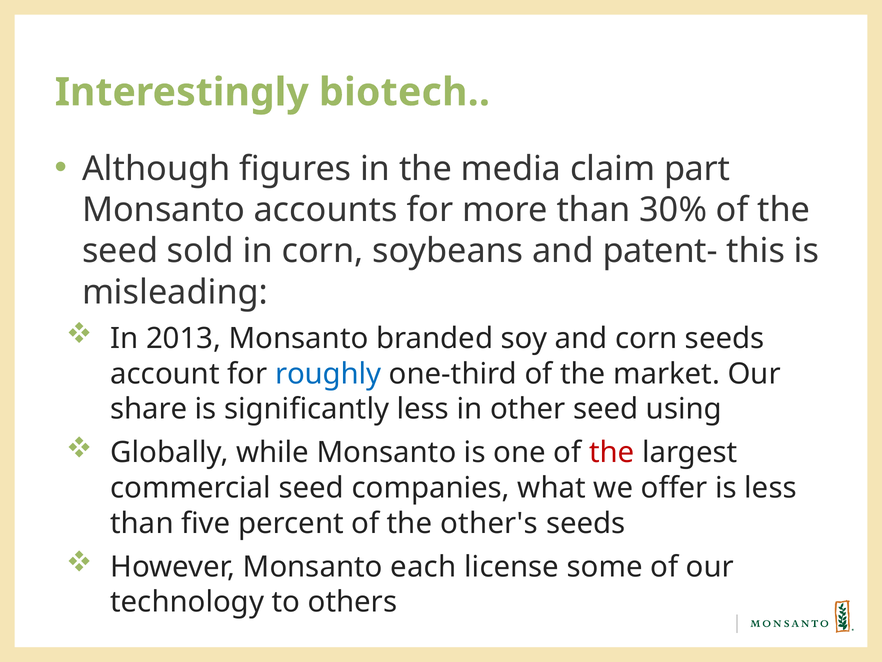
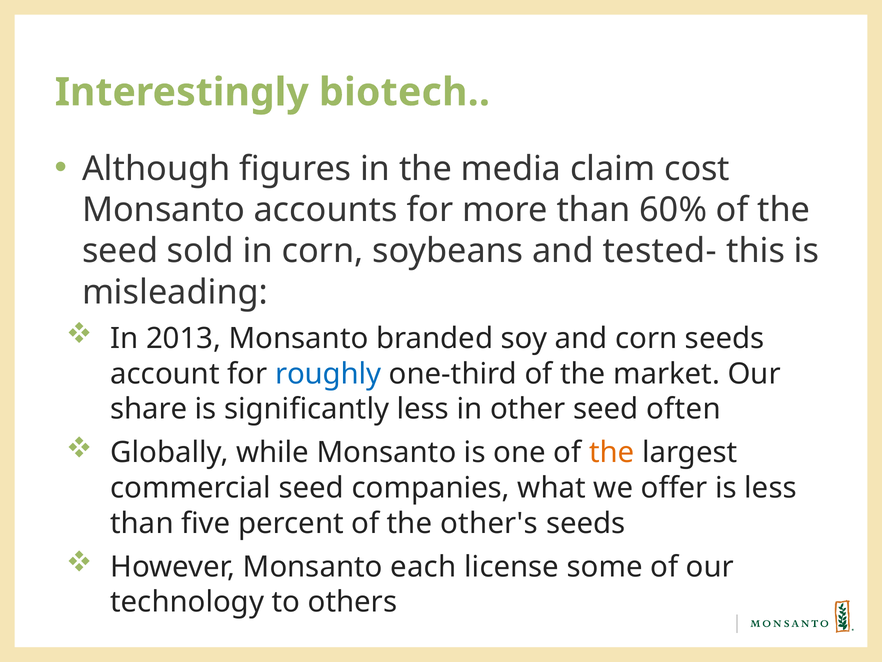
part: part -> cost (697, 169)
30%: 30% -> 60% (673, 210)
patent-: patent- -> tested- (660, 251)
using: using -> often (684, 409)
the colour: red -> orange (612, 452)
